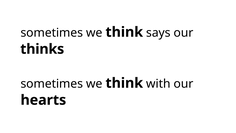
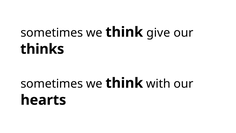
says: says -> give (158, 33)
